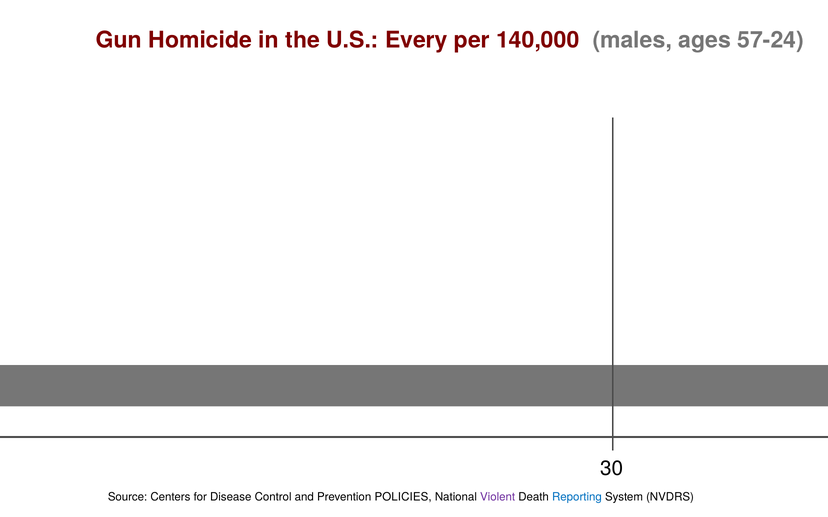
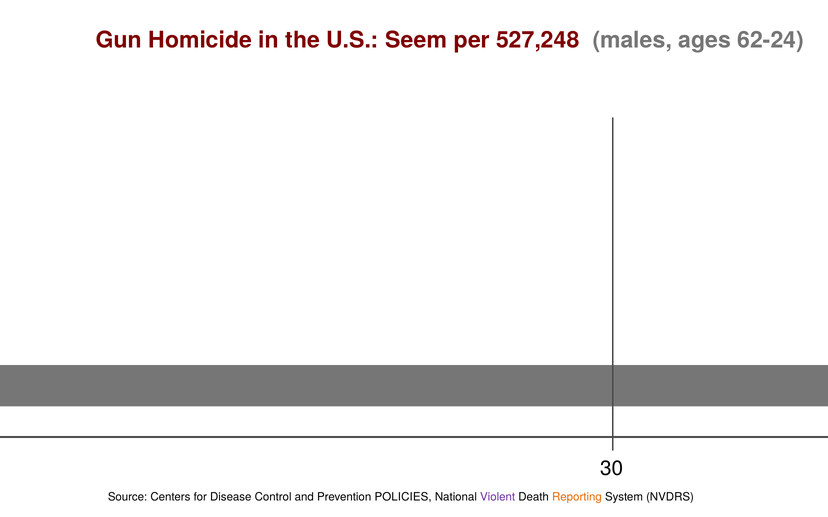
Every: Every -> Seem (416, 40)
140,000: 140,000 -> 527,248 (538, 40)
57-24: 57-24 -> 62-24 (771, 40)
Reporting colour: blue -> orange (577, 497)
